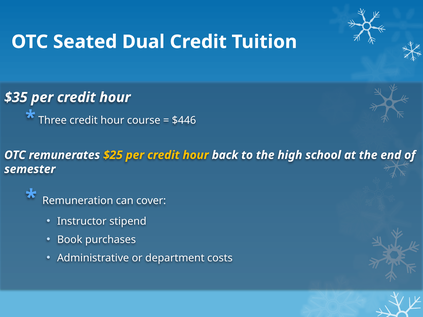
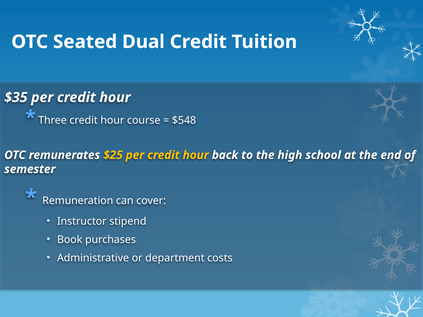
$446: $446 -> $548 (184, 120)
